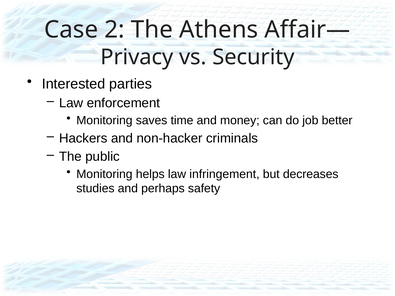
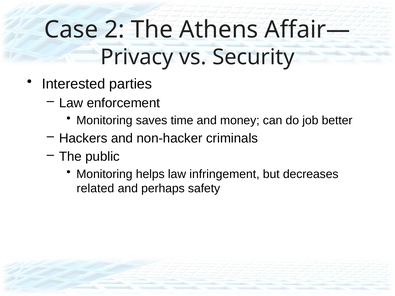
studies: studies -> related (95, 189)
